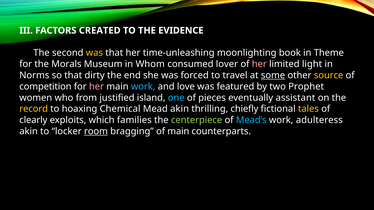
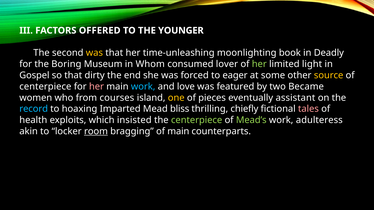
CREATED: CREATED -> OFFERED (100, 31)
EVIDENCE: EVIDENCE -> YOUNGER (181, 31)
Theme: Theme -> Deadly (329, 53)
Morals: Morals -> Boring (66, 64)
her colour: pink -> light green (259, 64)
Norms: Norms -> Gospel (34, 75)
travel: travel -> eager (235, 75)
some underline: present -> none (273, 75)
competition: competition -> centerpiece (45, 87)
Prophet: Prophet -> Became (306, 87)
justified: justified -> courses (117, 98)
one colour: light blue -> yellow (176, 98)
record colour: yellow -> light blue (34, 109)
Chemical: Chemical -> Imparted (120, 109)
Mead akin: akin -> bliss (180, 109)
tales colour: yellow -> pink (308, 109)
clearly: clearly -> health (33, 120)
families: families -> insisted (134, 120)
Mead’s colour: light blue -> light green (251, 120)
